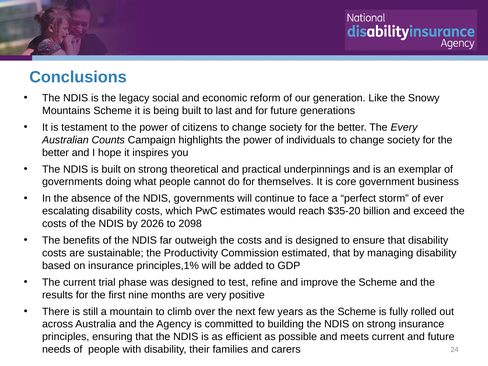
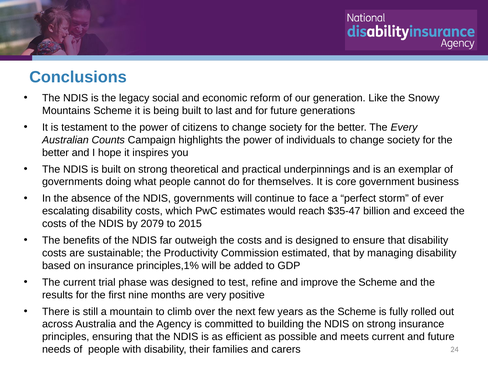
$35-20: $35-20 -> $35-47 (344, 211)
2026: 2026 -> 2079 (152, 224)
2098: 2098 -> 2015 (190, 224)
